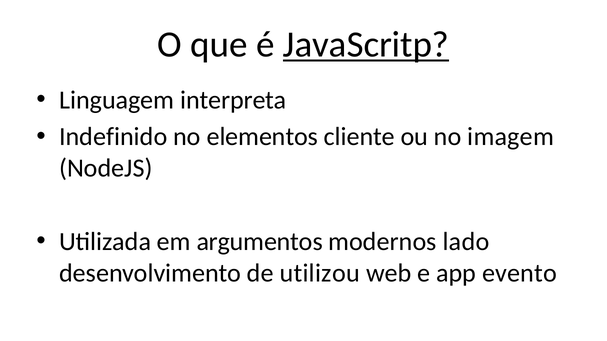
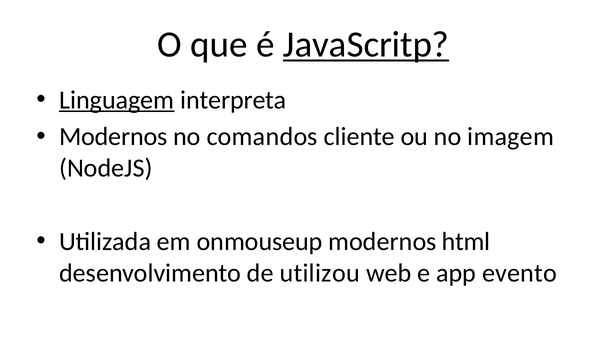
Linguagem underline: none -> present (117, 100)
Indefinido: Indefinido -> Modernos (113, 137)
elementos: elementos -> comandos (262, 137)
argumentos: argumentos -> onmouseup (260, 242)
lado: lado -> html (466, 242)
